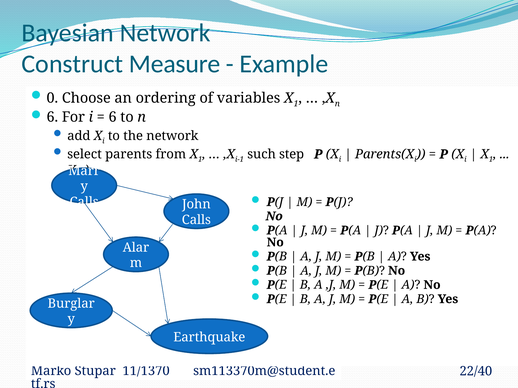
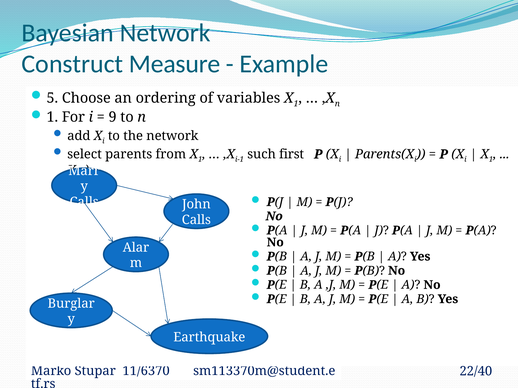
0: 0 -> 5 (52, 98)
6: 6 -> 1 (52, 117)
6: 6 -> 9 (113, 117)
step: step -> first (292, 154)
11/1370: 11/1370 -> 11/6370 (146, 371)
